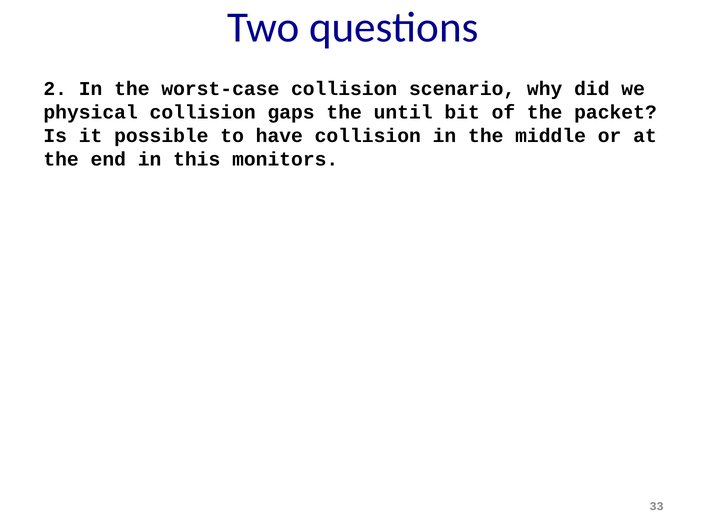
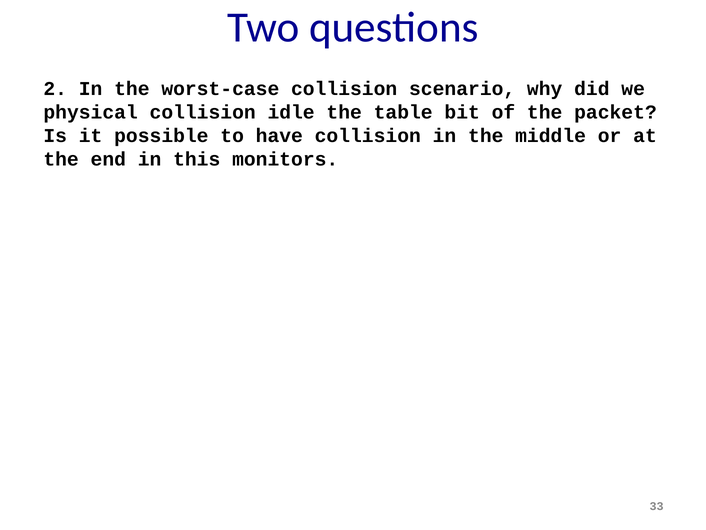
gaps: gaps -> idle (291, 112)
until: until -> table (403, 112)
